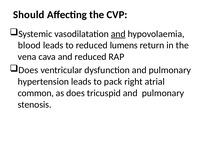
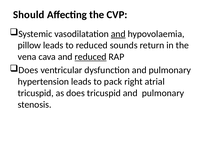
blood: blood -> pillow (29, 45)
lumens: lumens -> sounds (124, 45)
reduced underline: none -> present (91, 57)
common: common -> tricuspid (36, 93)
